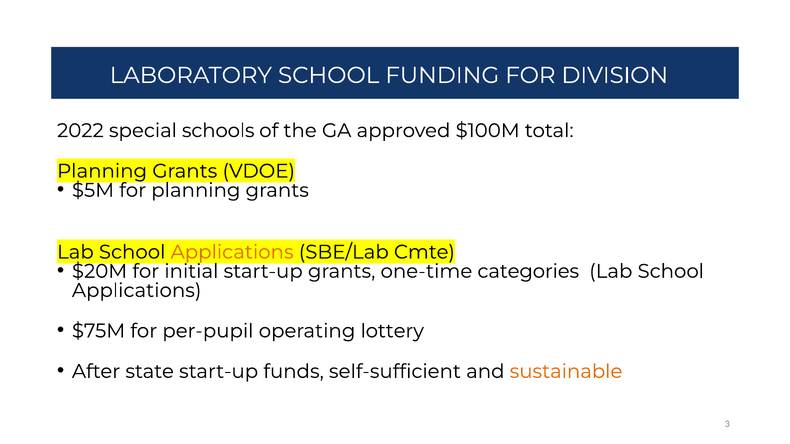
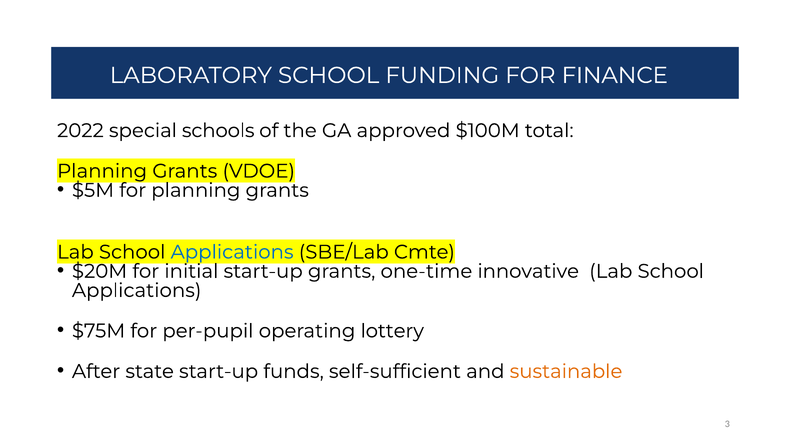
DIVISION: DIVISION -> FINANCE (615, 75)
Applications colour: orange -> blue (232, 252)
categories: categories -> innovative (528, 271)
